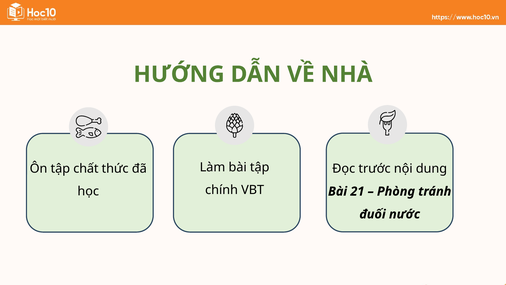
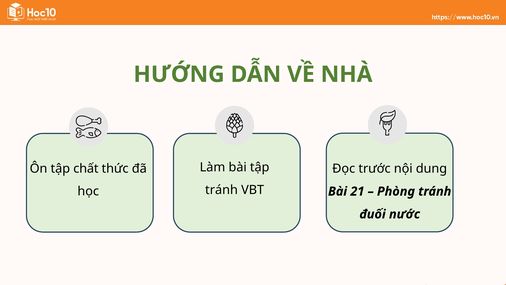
chính: chính -> tránh (221, 190)
